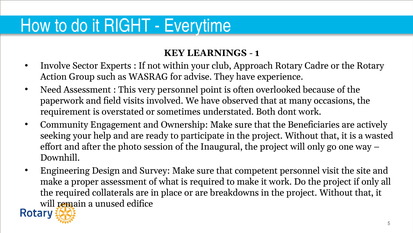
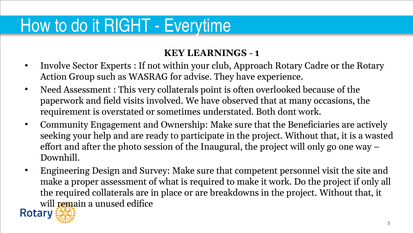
very personnel: personnel -> collaterals (178, 90)
